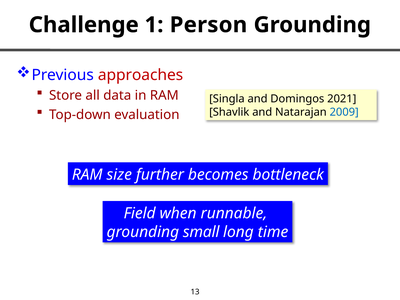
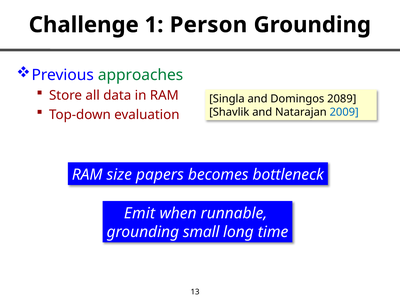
approaches colour: red -> green (141, 75)
2021: 2021 -> 2089 (342, 99)
further: further -> papers (160, 175)
Field: Field -> Emit (139, 213)
